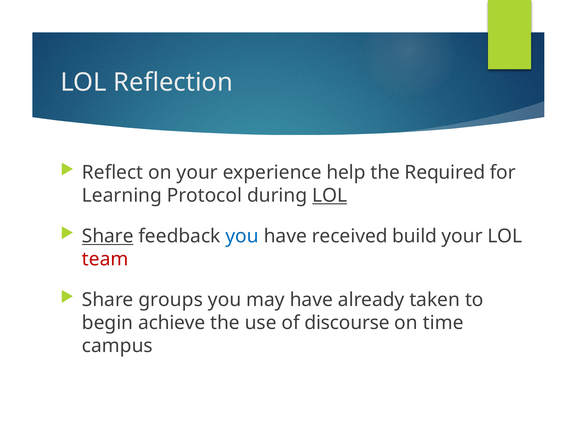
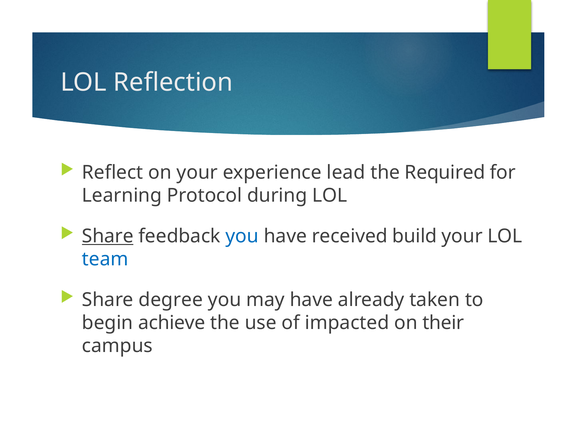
help: help -> lead (346, 173)
LOL underline: present -> none (330, 196)
team colour: red -> blue (105, 259)
groups: groups -> degree (171, 300)
discourse: discourse -> impacted (347, 323)
time: time -> their (443, 323)
